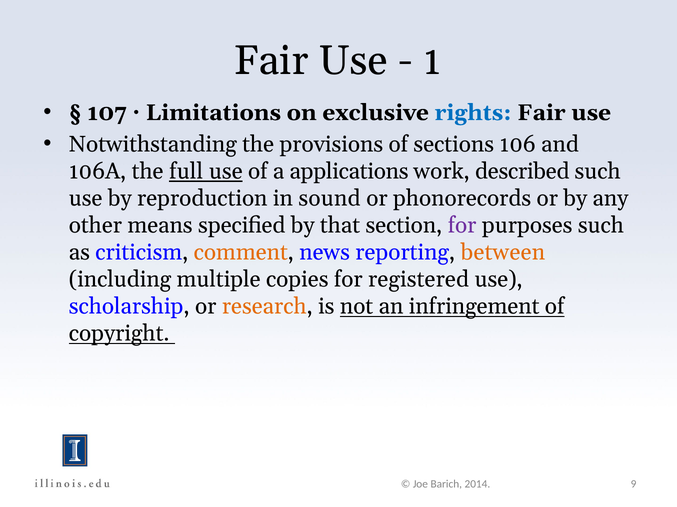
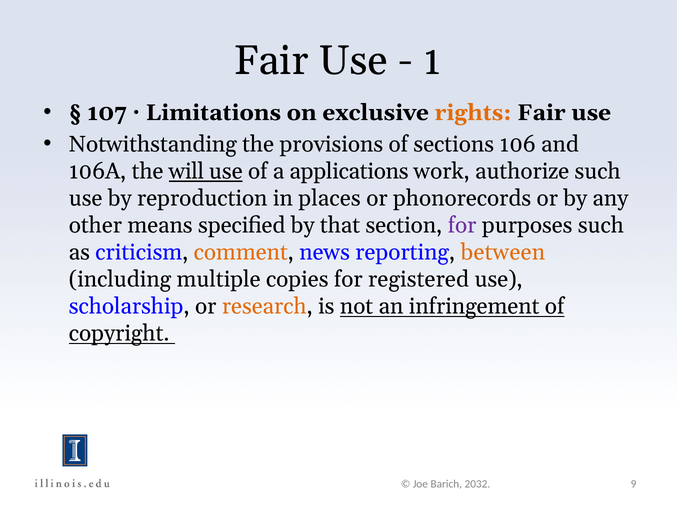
rights colour: blue -> orange (473, 113)
full: full -> will (186, 171)
described: described -> authorize (522, 171)
sound: sound -> places (330, 199)
2014: 2014 -> 2032 (477, 485)
